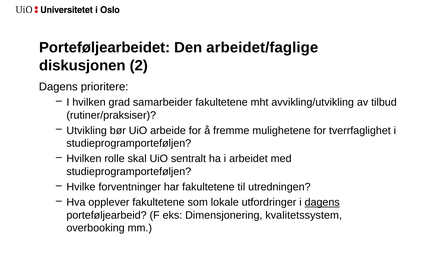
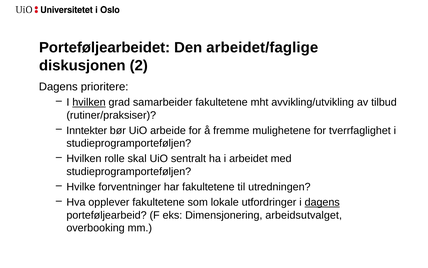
hvilken underline: none -> present (89, 102)
Utvikling: Utvikling -> Inntekter (87, 130)
kvalitetssystem: kvalitetssystem -> arbeidsutvalget (304, 215)
